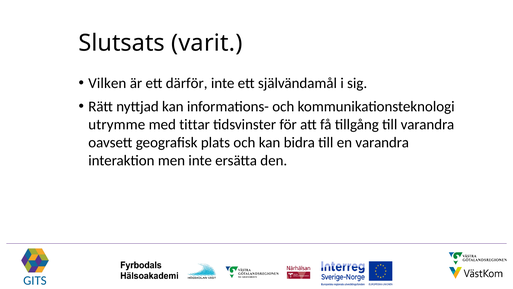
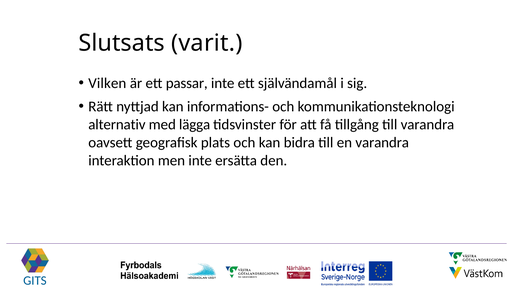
därför: därför -> passar (187, 83)
utrymme: utrymme -> alternativ (117, 124)
tittar: tittar -> lägga (195, 124)
